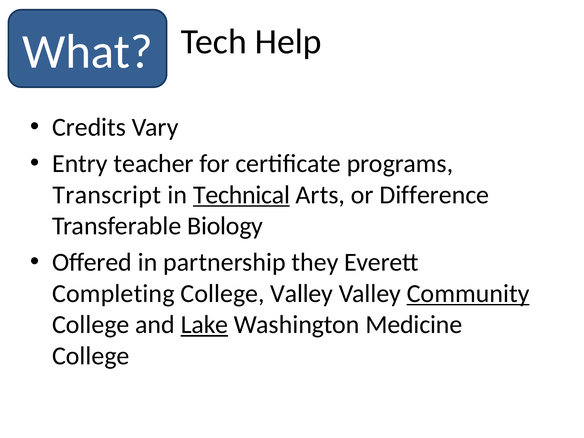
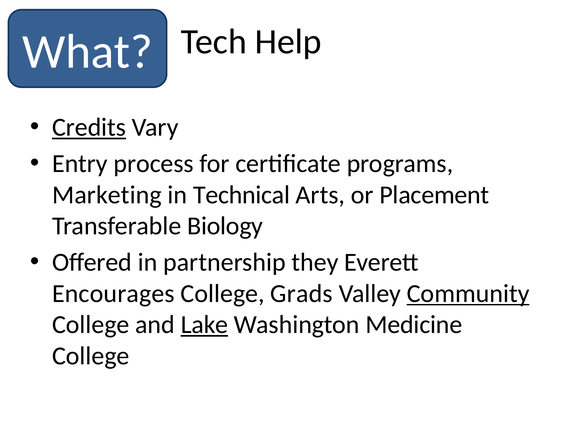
Credits underline: none -> present (89, 127)
teacher: teacher -> process (154, 164)
Transcript: Transcript -> Marketing (107, 195)
Technical underline: present -> none (242, 195)
Difference: Difference -> Placement (434, 195)
Completing: Completing -> Encourages (113, 294)
College Valley: Valley -> Grads (302, 294)
